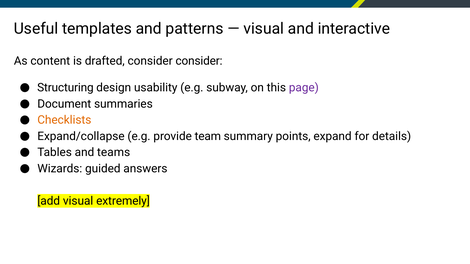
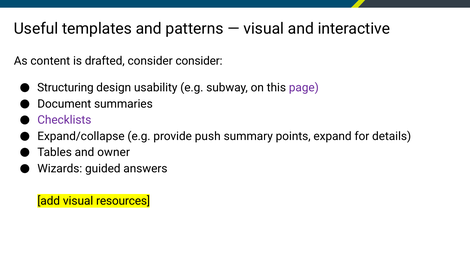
Checklists colour: orange -> purple (64, 120)
team: team -> push (208, 136)
teams: teams -> owner (114, 153)
extremely: extremely -> resources (123, 201)
